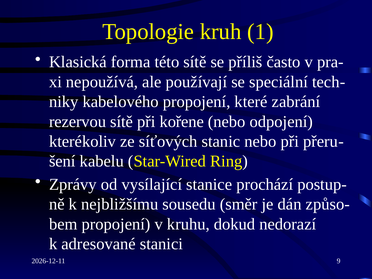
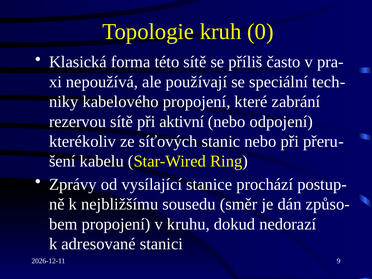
1: 1 -> 0 (260, 32)
kořene: kořene -> aktivní (182, 122)
